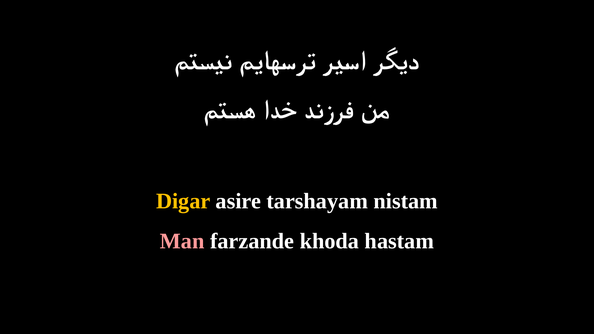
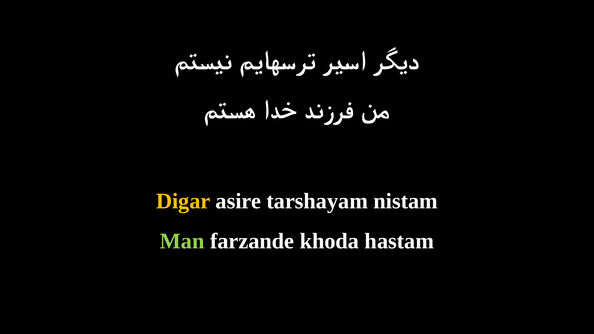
Man colour: pink -> light green (182, 241)
